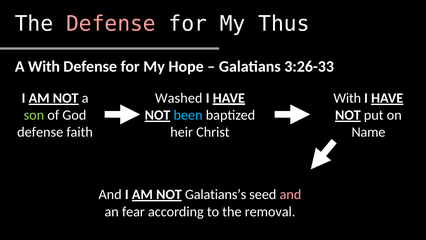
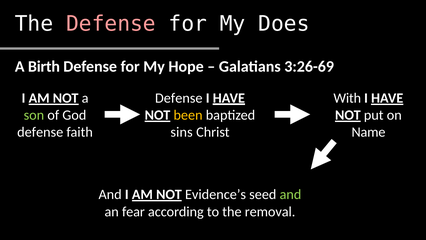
Thus: Thus -> Does (284, 24)
A With: With -> Birth (44, 67)
3:26-33: 3:26-33 -> 3:26-69 (309, 67)
Washed: Washed -> Defense (179, 98)
been colour: light blue -> yellow (188, 115)
heir: heir -> sins (182, 132)
Galatians’s: Galatians’s -> Evidence’s (216, 194)
and colour: pink -> light green (290, 194)
